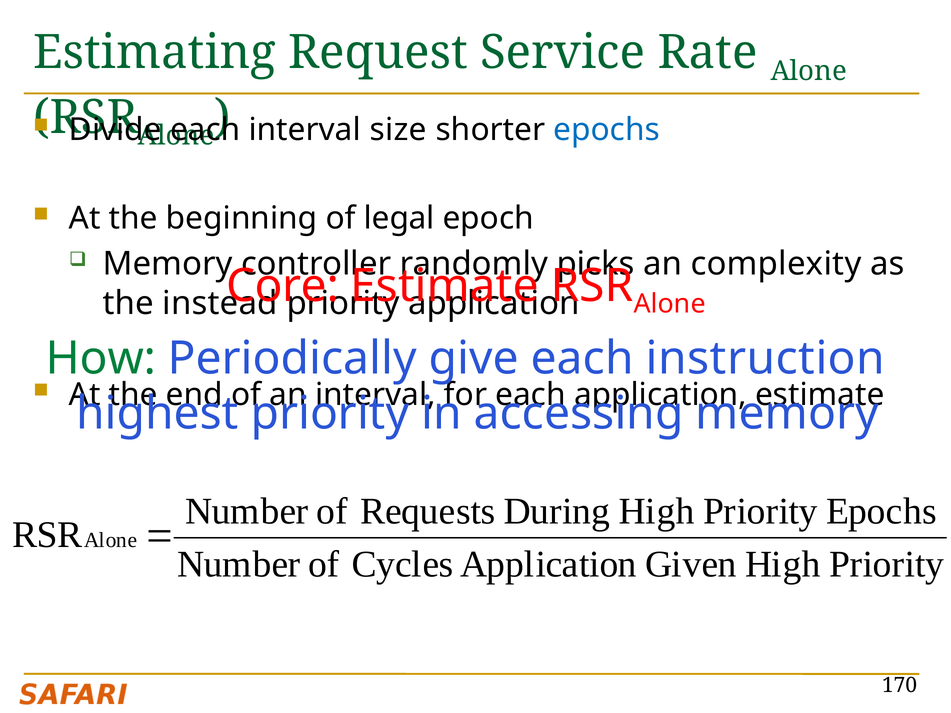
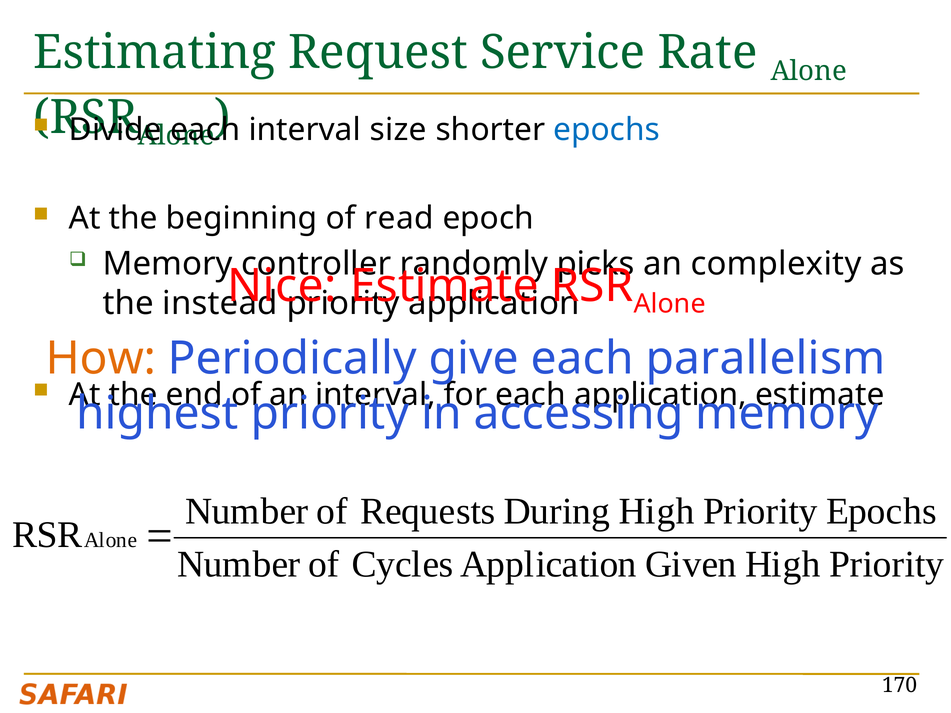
legal: legal -> read (399, 218)
Core: Core -> Nice (282, 286)
How colour: green -> orange (101, 358)
instruction: instruction -> parallelism (766, 358)
